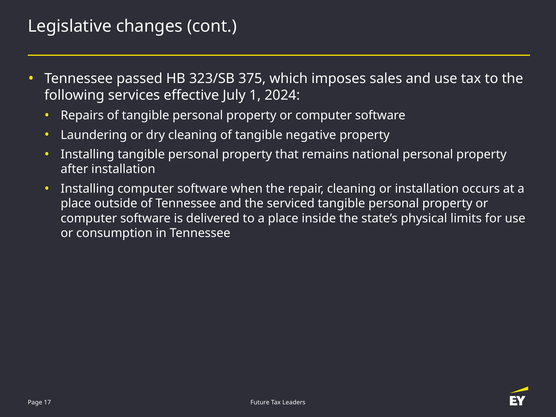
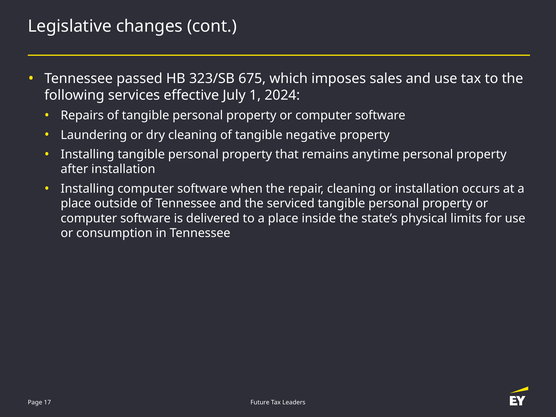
375: 375 -> 675 (252, 79)
national: national -> anytime (376, 154)
